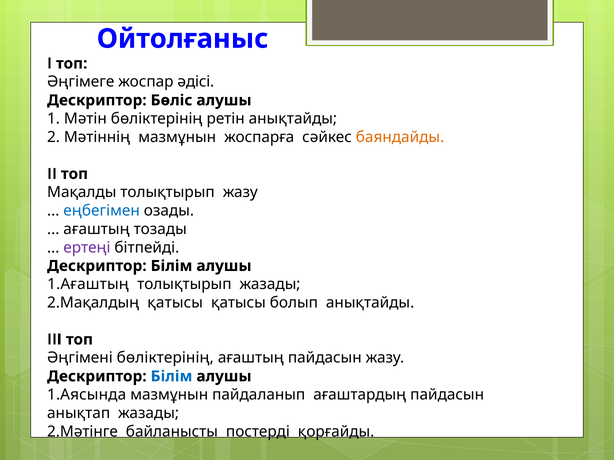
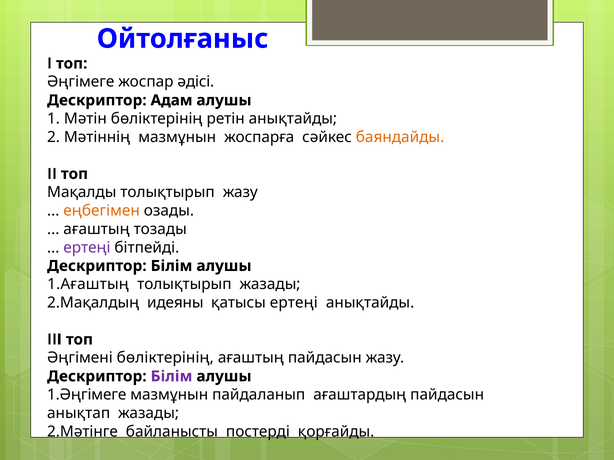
Бөліс: Бөліс -> Адам (172, 100)
еңбегімен colour: blue -> orange (102, 211)
2.Мақалдың қатысы: қатысы -> идеяны (175, 303)
қатысы болып: болып -> ертеңі (294, 303)
Білім colour: blue -> purple (171, 377)
1.Аясында: 1.Аясында -> 1.Әңгімеге (87, 395)
